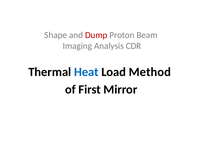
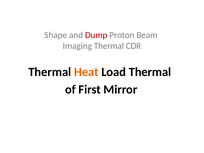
Imaging Analysis: Analysis -> Thermal (109, 46)
Heat colour: blue -> orange (86, 72)
Load Method: Method -> Thermal (150, 72)
